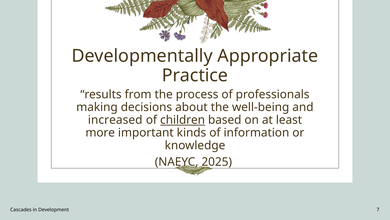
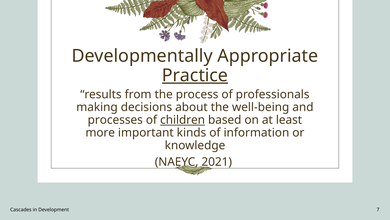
Practice underline: none -> present (195, 75)
increased: increased -> processes (115, 120)
2025: 2025 -> 2021 (217, 161)
